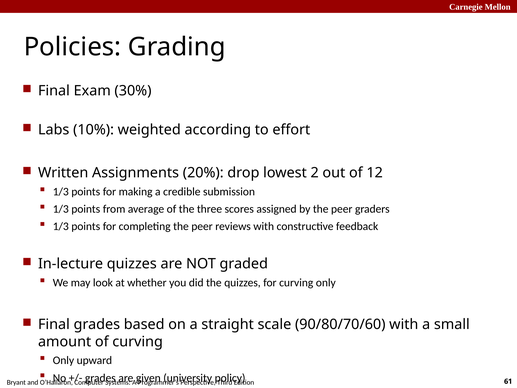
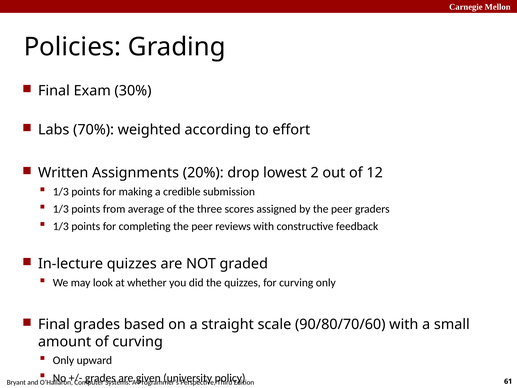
10%: 10% -> 70% (94, 130)
